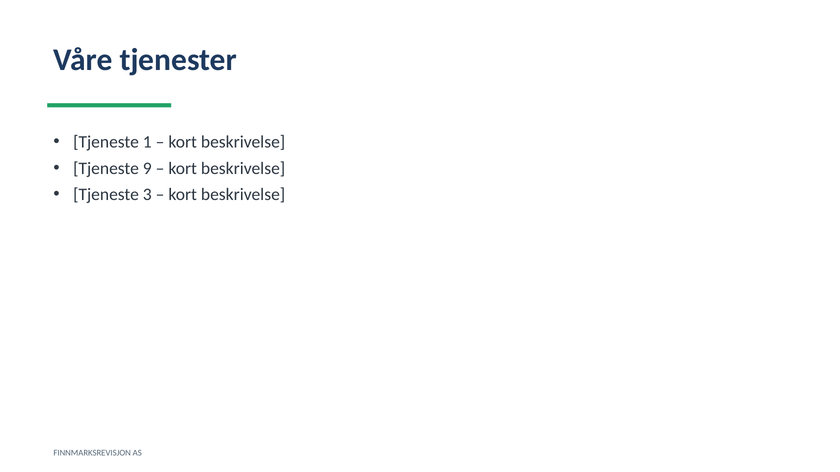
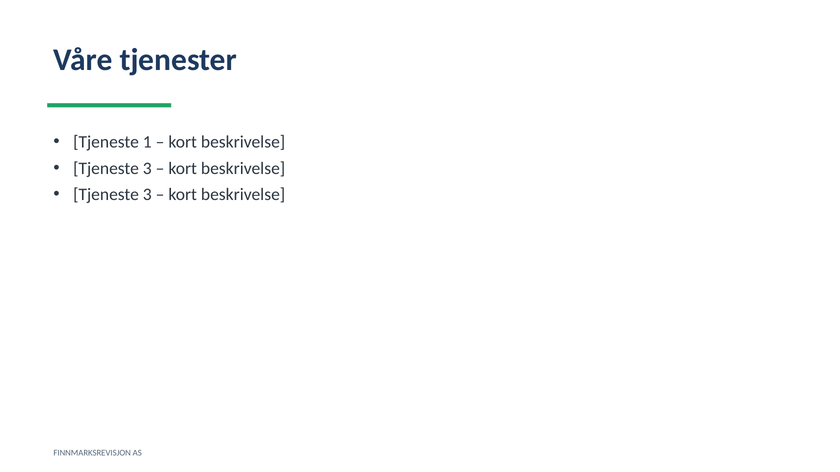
9: 9 -> 3 (147, 169)
